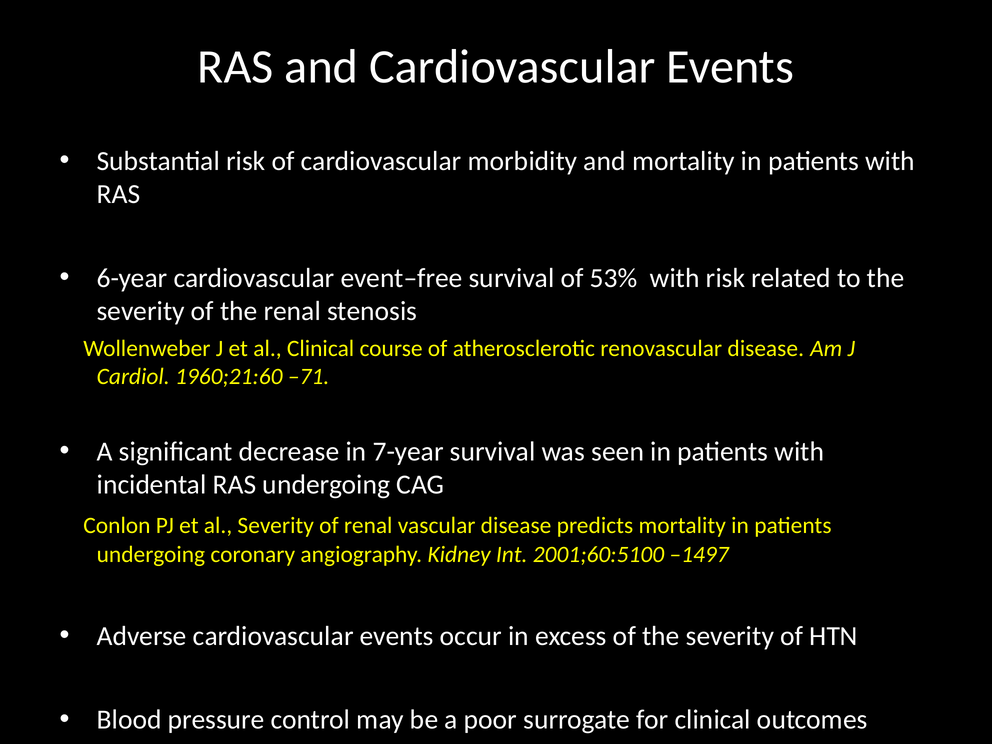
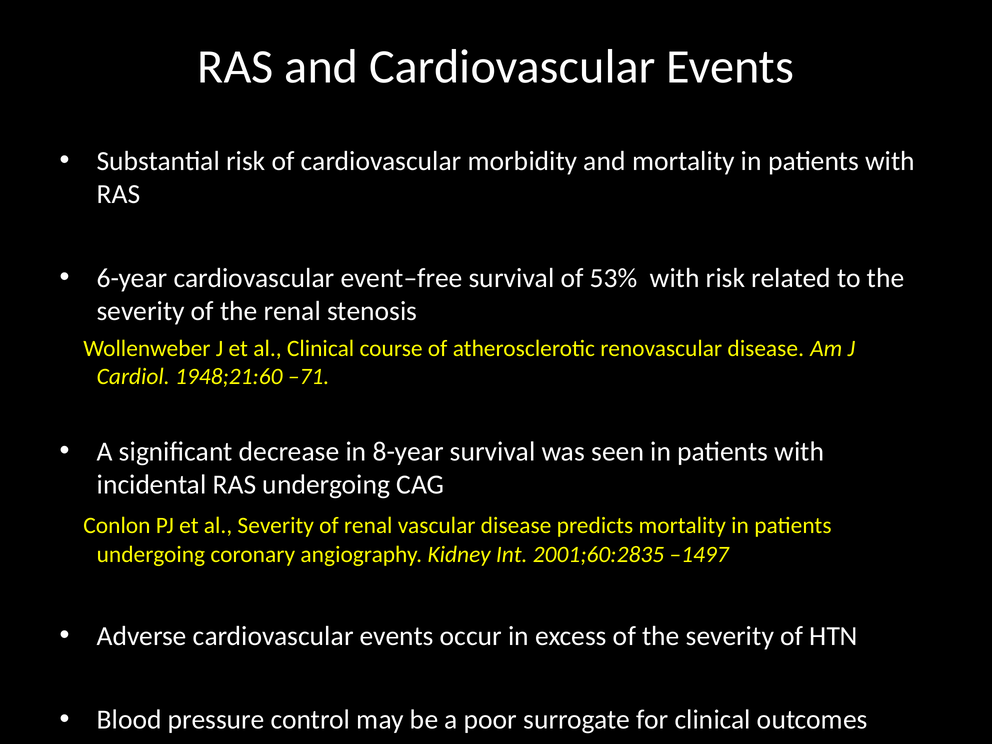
1960;21:60: 1960;21:60 -> 1948;21:60 (229, 377)
7-year: 7-year -> 8-year (408, 452)
2001;60:5100: 2001;60:5100 -> 2001;60:2835 (598, 554)
